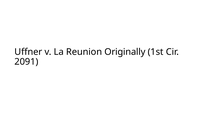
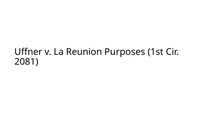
Originally: Originally -> Purposes (125, 52)
2091: 2091 -> 2081 (26, 62)
